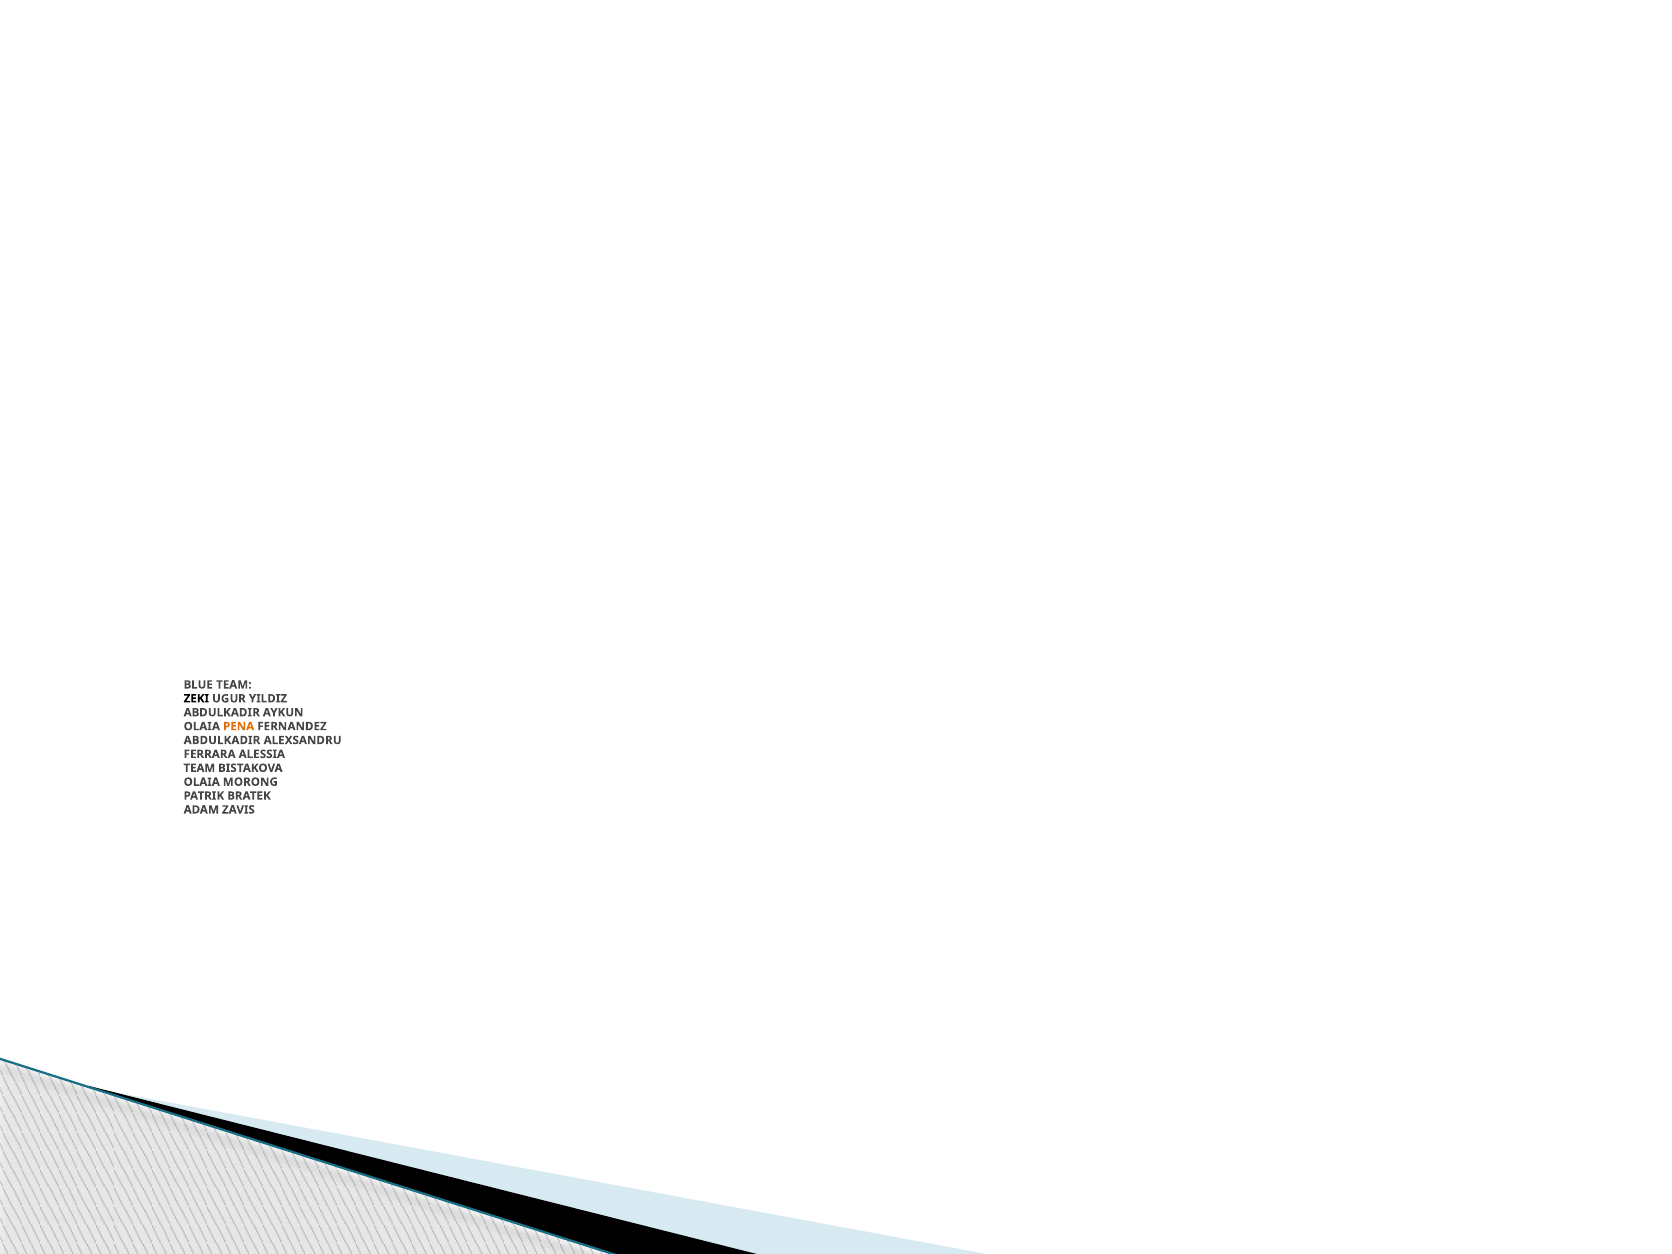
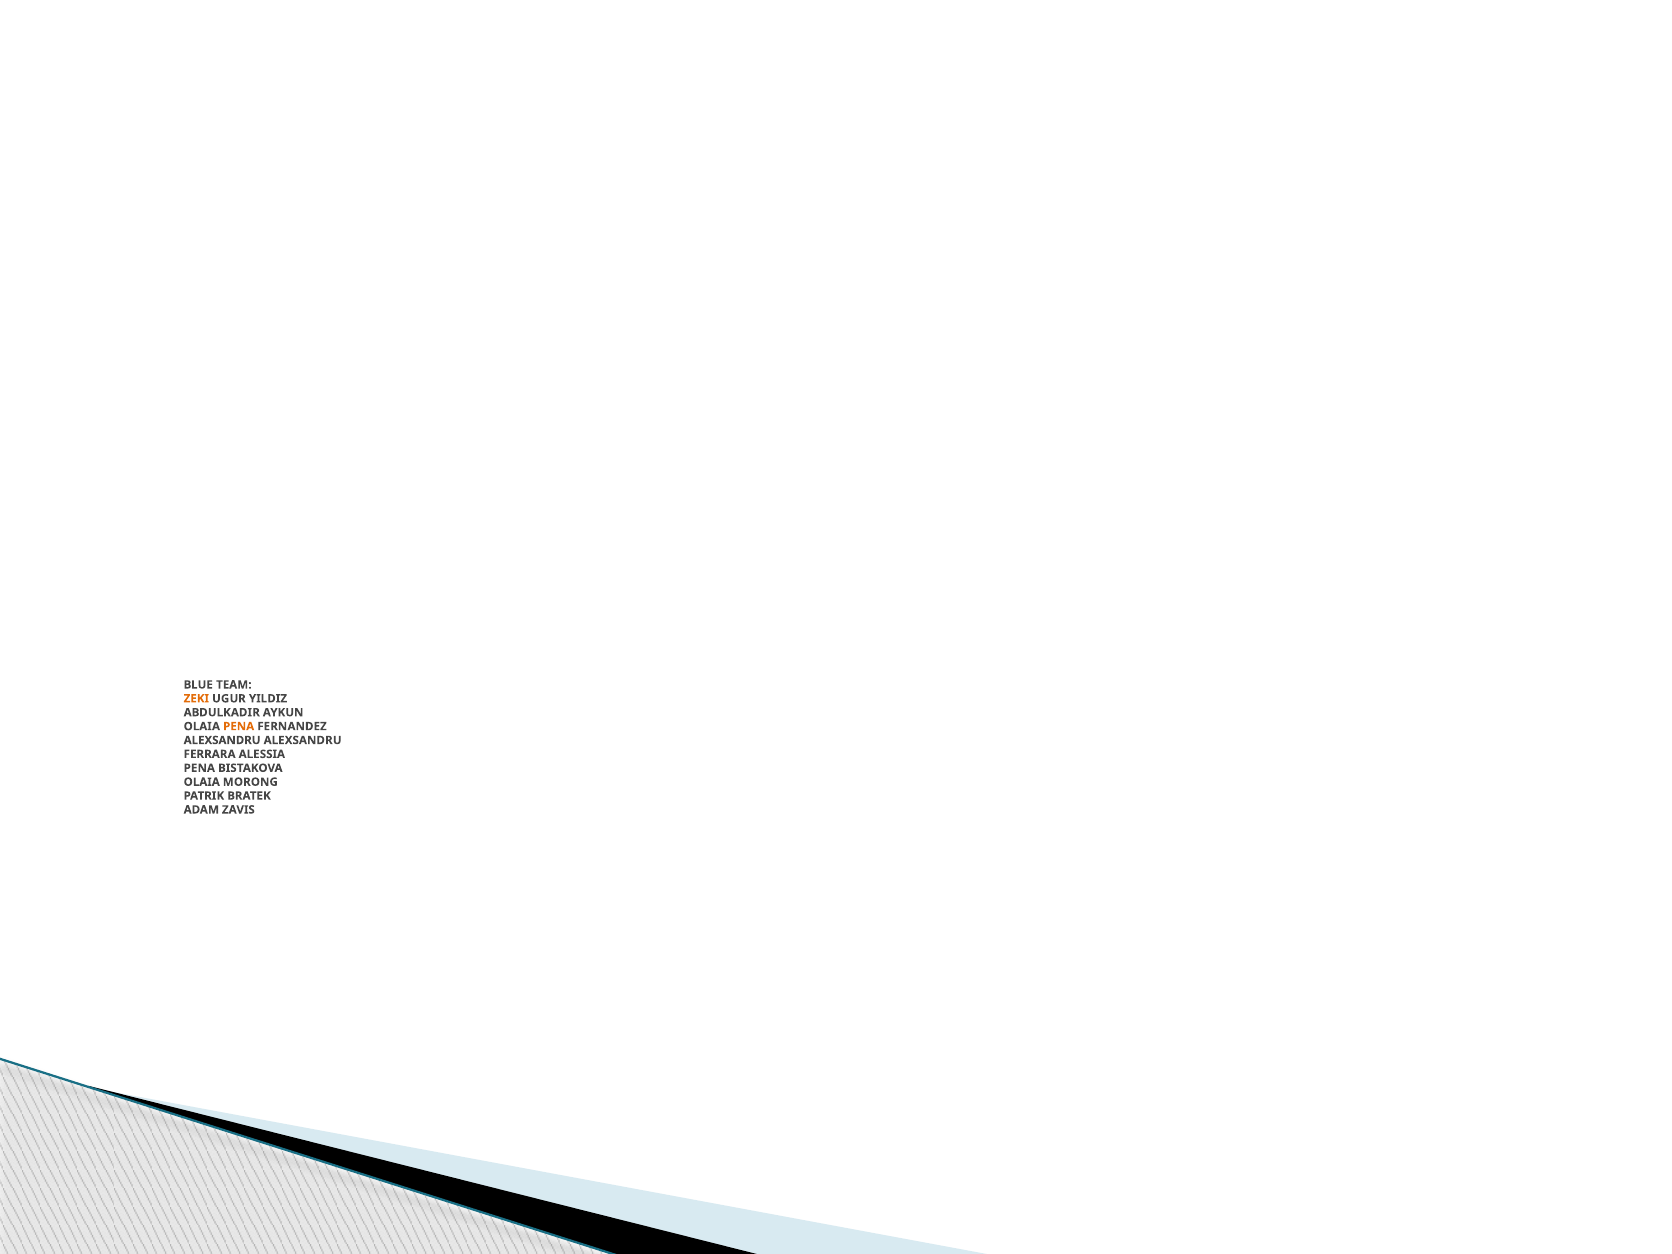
ZEKI colour: black -> orange (196, 699)
ABDULKADIR: ABDULKADIR -> ALEXSANDRU (222, 740)
TEAM: TEAM -> PENA (199, 768)
